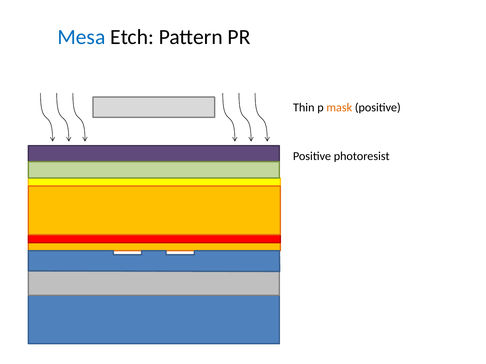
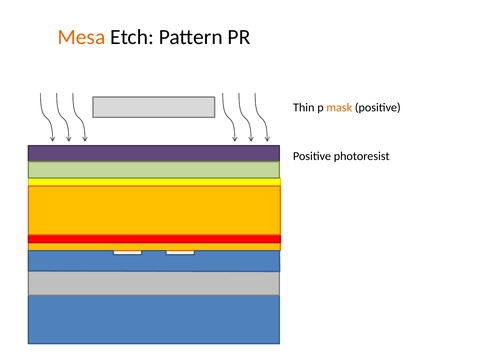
Mesa colour: blue -> orange (81, 37)
